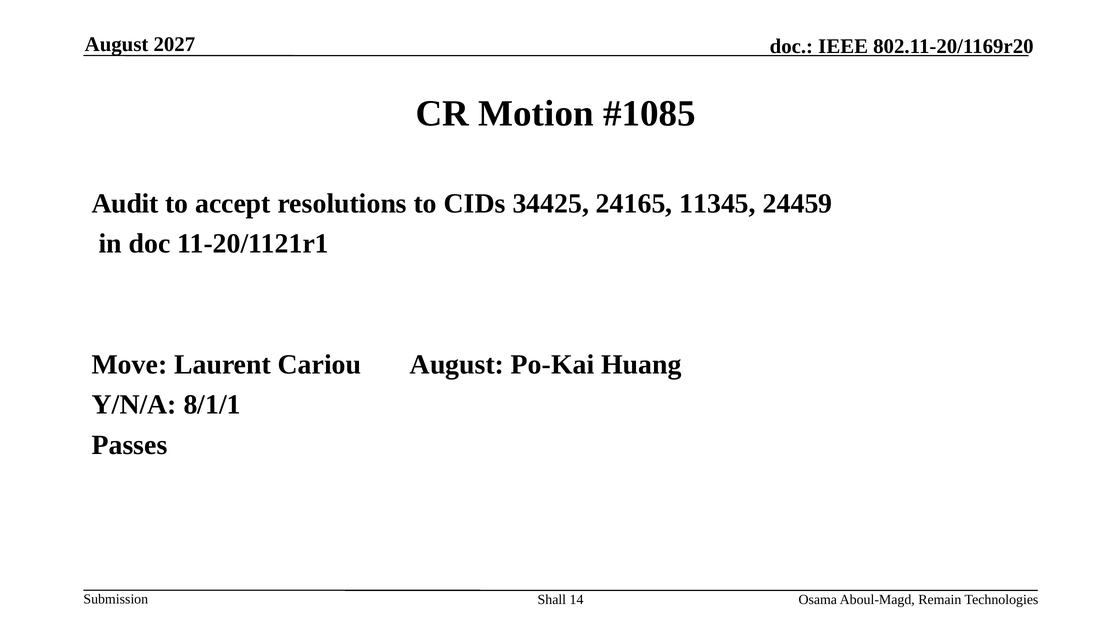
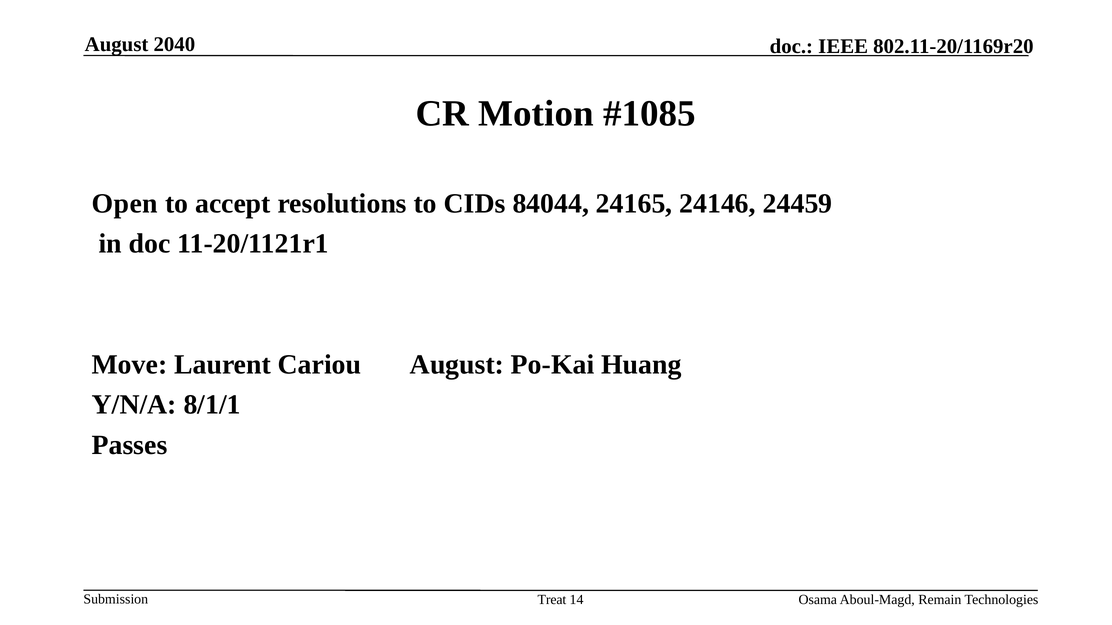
2027: 2027 -> 2040 (174, 44)
Audit: Audit -> Open (125, 204)
34425: 34425 -> 84044 (551, 204)
11345: 11345 -> 24146 (718, 204)
Shall: Shall -> Treat (552, 600)
